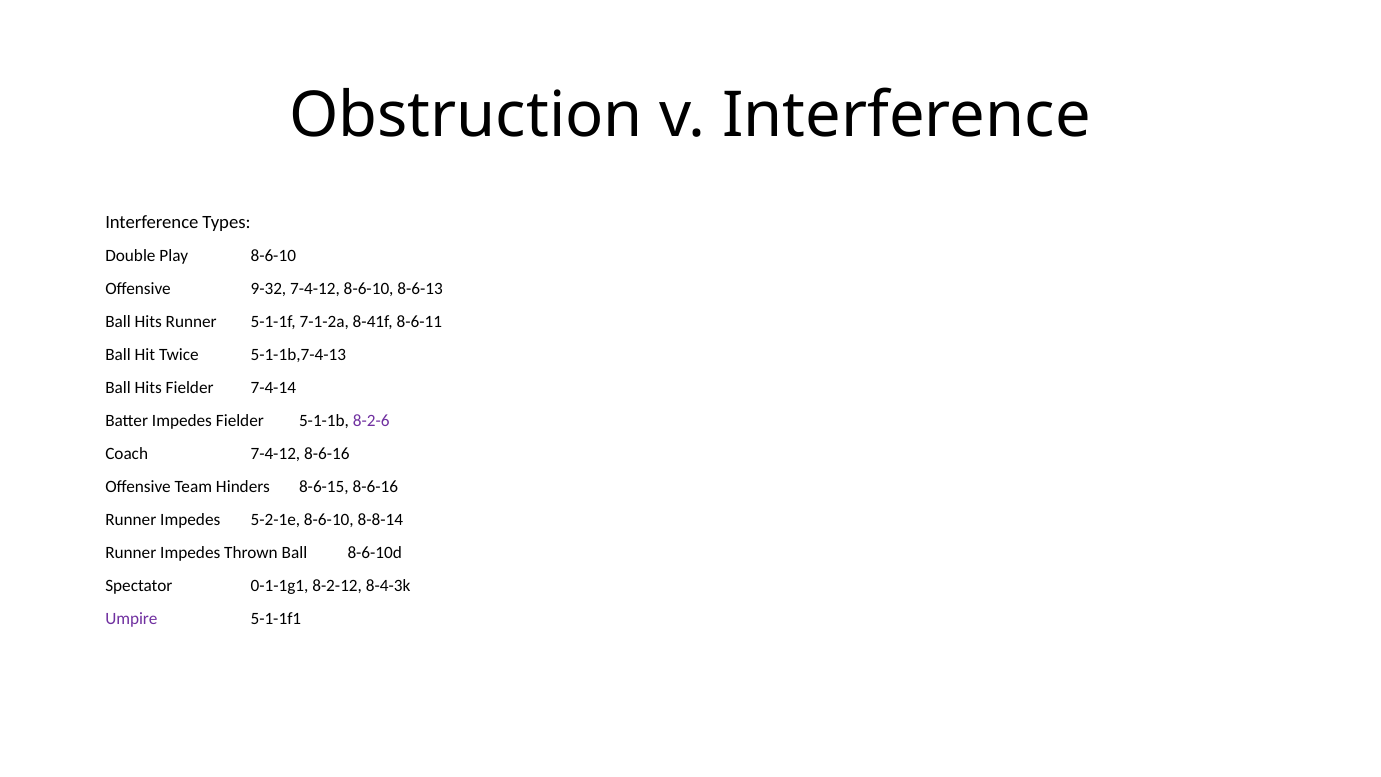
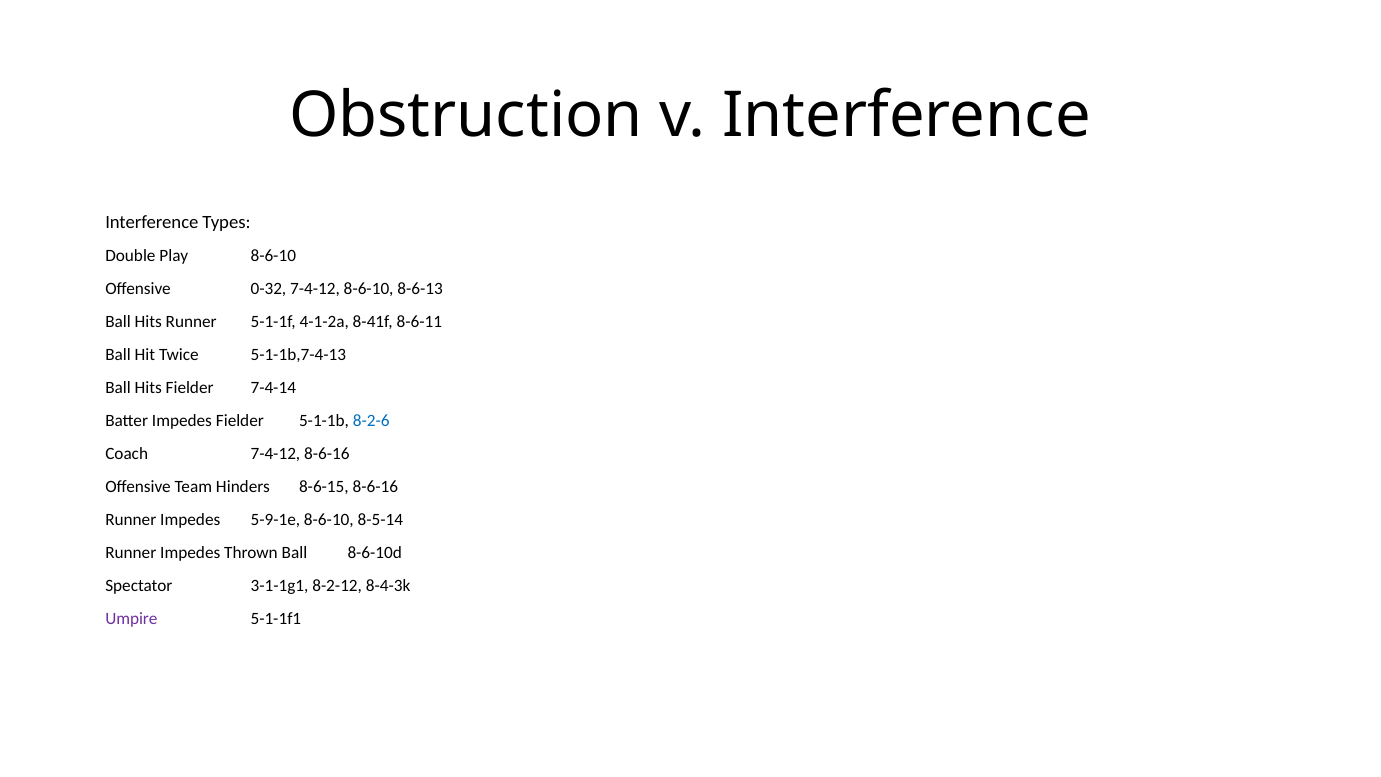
9-32: 9-32 -> 0-32 (268, 289)
7-1-2a: 7-1-2a -> 4-1-2a (324, 322)
8-2-6 colour: purple -> blue (371, 421)
5-2-1e: 5-2-1e -> 5-9-1e (275, 520)
8-8-14: 8-8-14 -> 8-5-14 (380, 520)
0-1-1g1: 0-1-1g1 -> 3-1-1g1 (280, 586)
